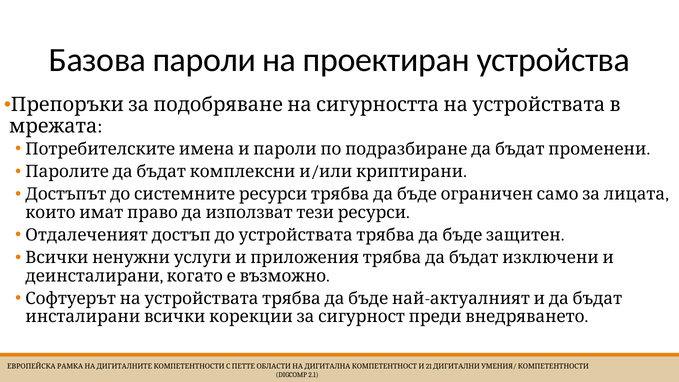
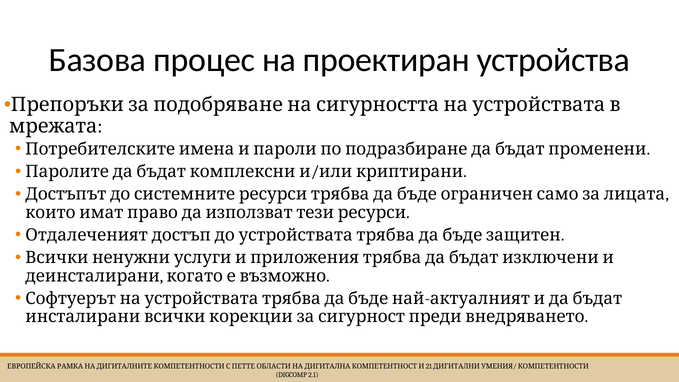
пароли: пароли -> процес (204, 60)
